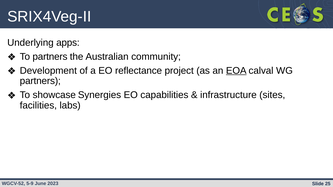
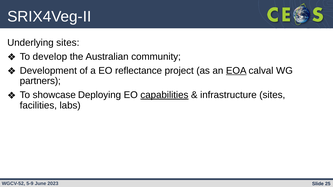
Underlying apps: apps -> sites (68, 43)
To partners: partners -> develop (50, 57)
Synergies: Synergies -> Deploying (100, 95)
capabilities underline: none -> present (164, 95)
